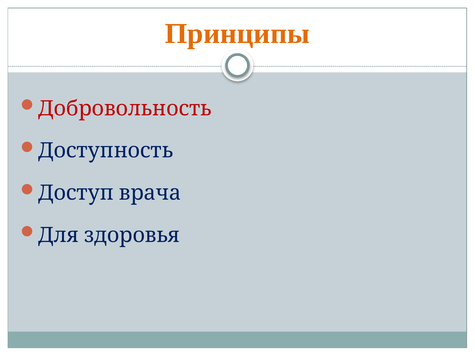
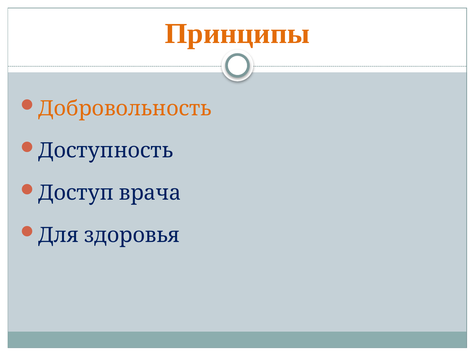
Добровольность colour: red -> orange (125, 109)
